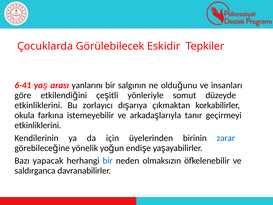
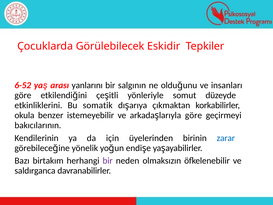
6-41: 6-41 -> 6-52 (23, 85)
zorlayıcı: zorlayıcı -> somatik (98, 105)
farkına: farkına -> benzer (51, 115)
tanır: tanır -> göre (193, 115)
etkinliklerini: etkinliklerini -> bakıcılarının (38, 125)
yapacak: yapacak -> birtakım (48, 161)
bir colour: blue -> purple (108, 161)
